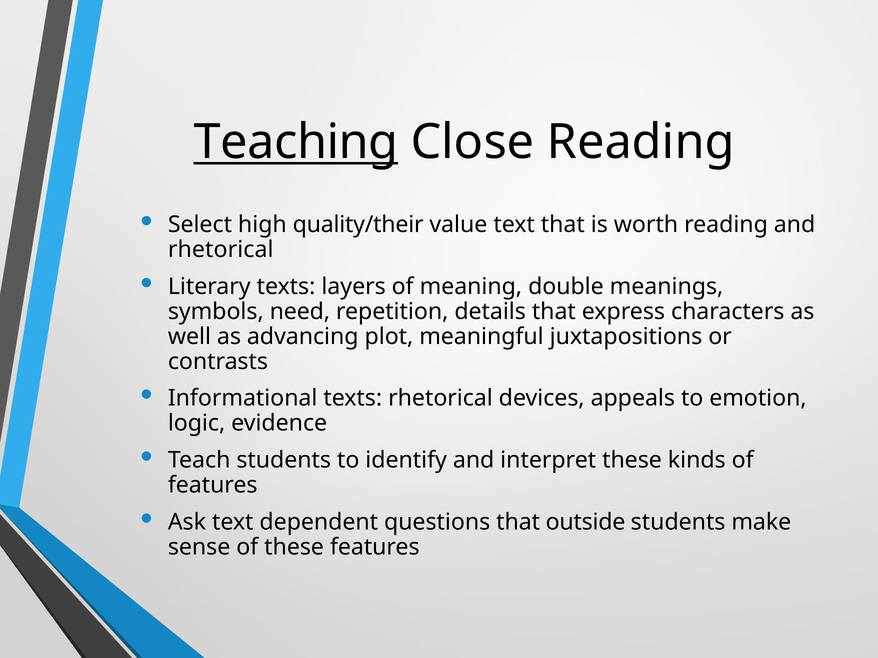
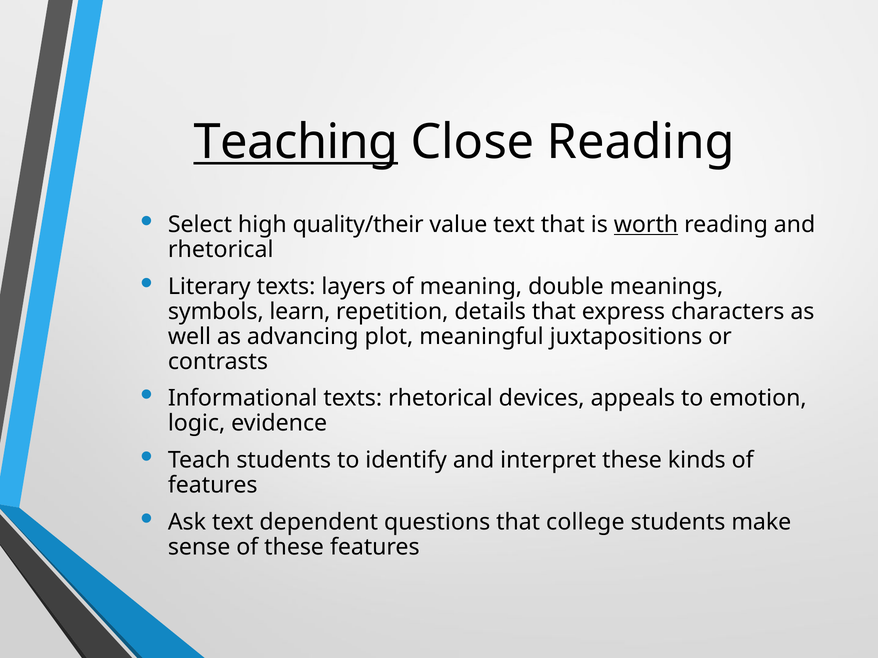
worth underline: none -> present (646, 225)
need: need -> learn (300, 312)
outside: outside -> college (585, 522)
